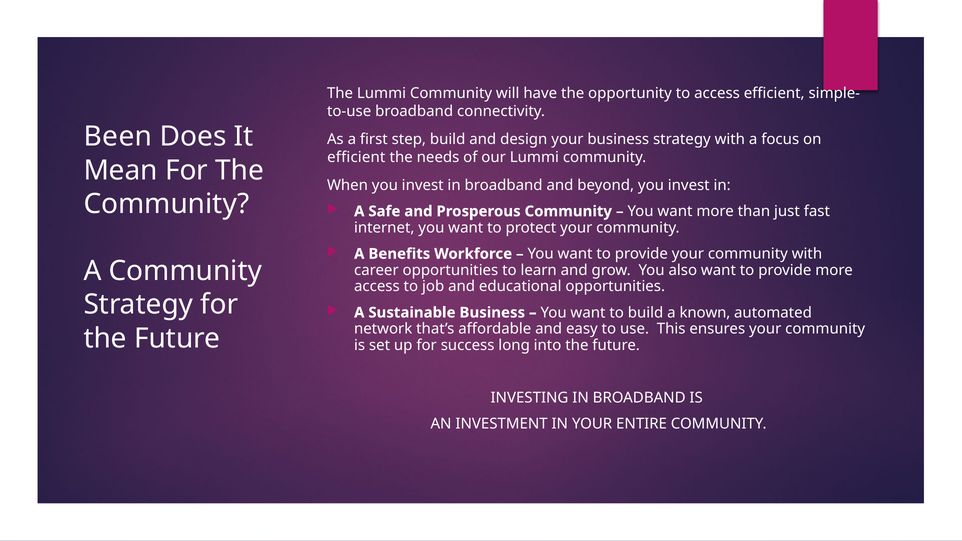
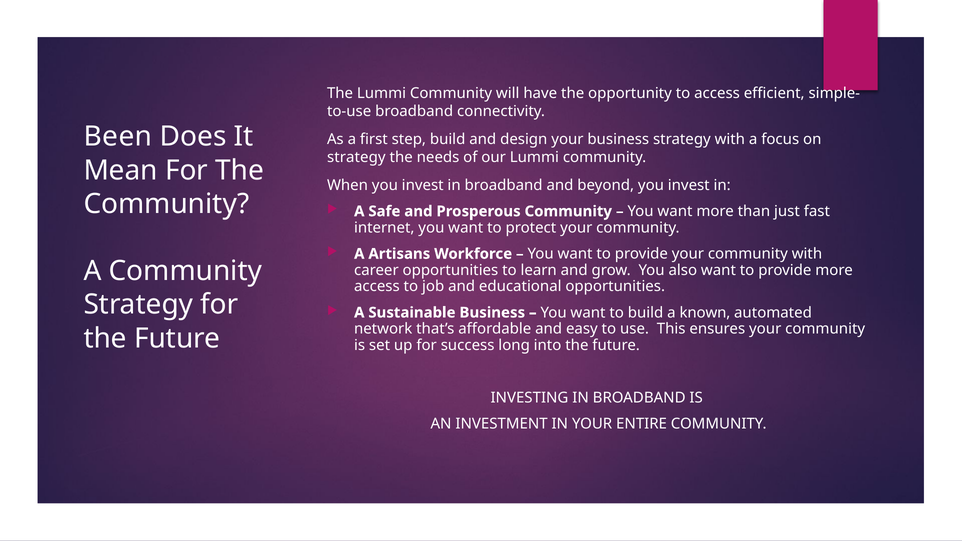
efficient: efficient -> strategy (356, 157)
Benefits: Benefits -> Artisans (399, 254)
